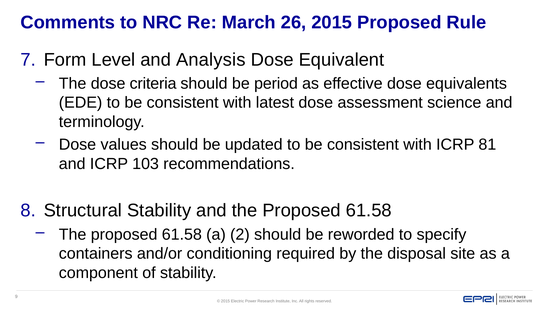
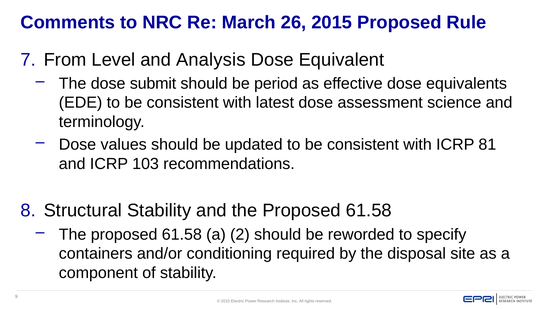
Form: Form -> From (65, 60)
criteria: criteria -> submit (153, 83)
